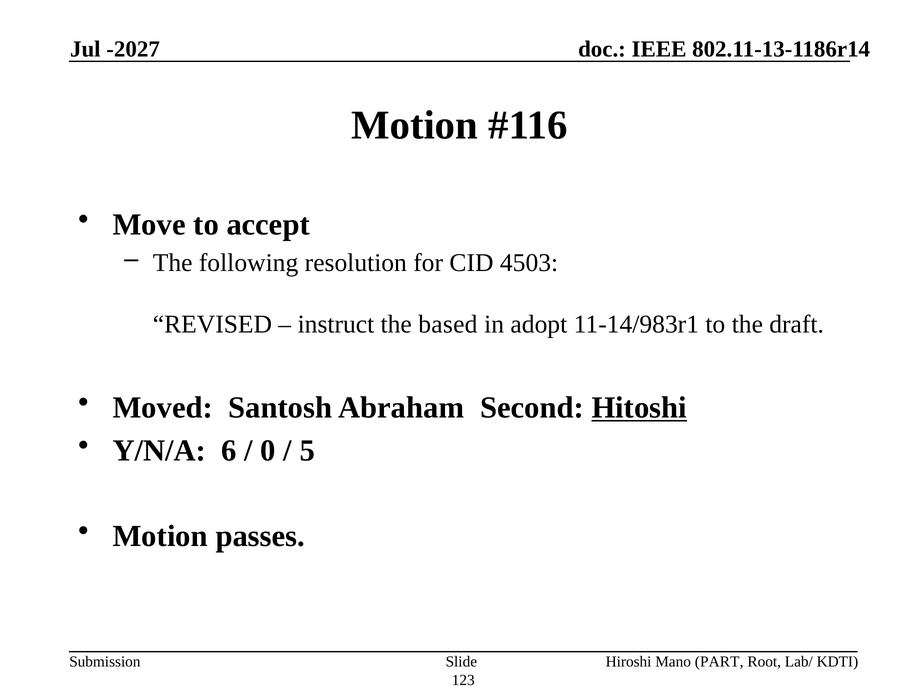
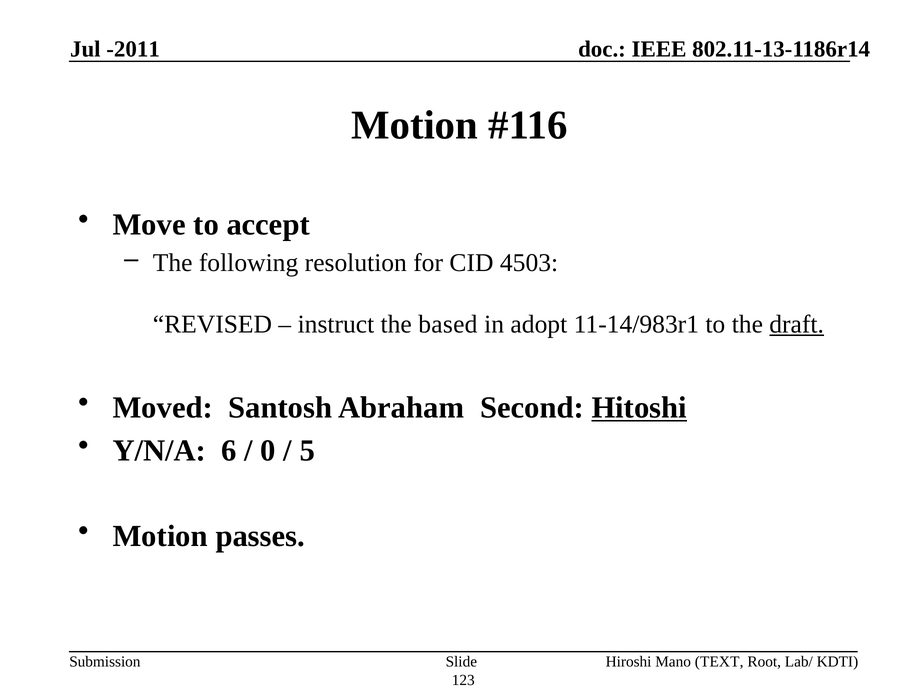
-2027: -2027 -> -2011 (133, 49)
draft underline: none -> present (797, 324)
PART: PART -> TEXT (719, 661)
